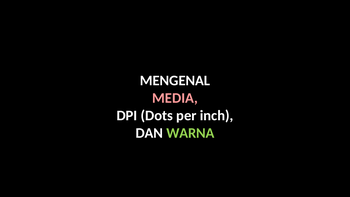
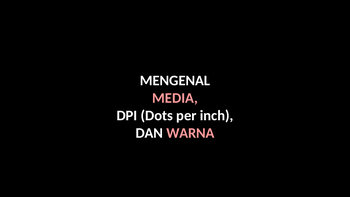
WARNA colour: light green -> pink (190, 133)
